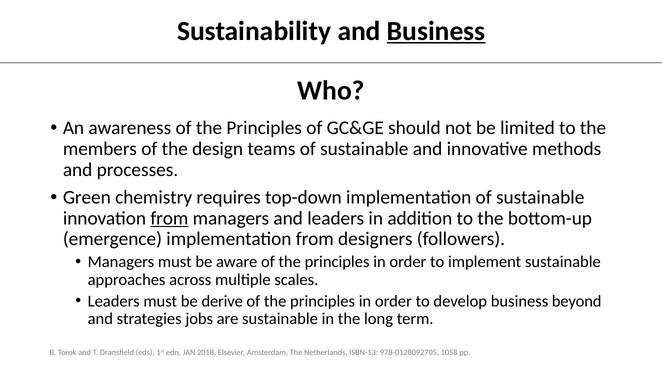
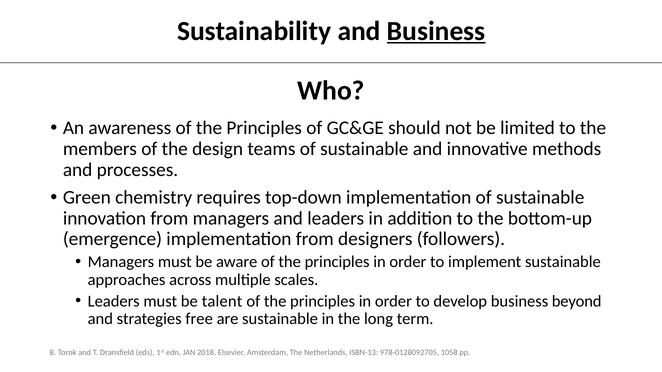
from underline: present -> none (169, 218)
derive: derive -> talent (222, 301)
jobs: jobs -> free (199, 319)
